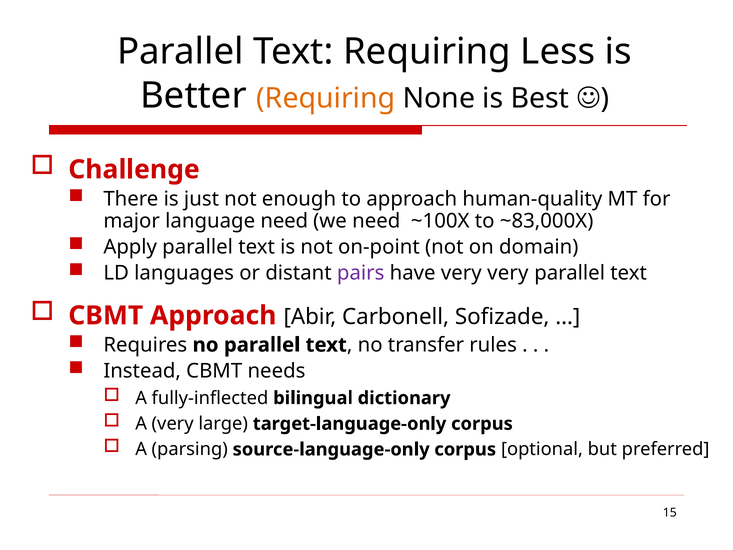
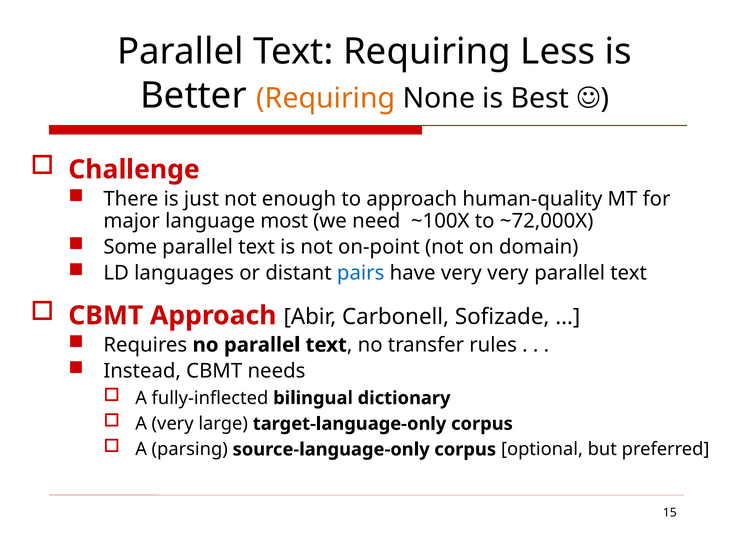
language need: need -> most (284, 221)
~83,000X: ~83,000X -> ~72,000X (547, 221)
Apply: Apply -> Some (130, 247)
pairs colour: purple -> blue (361, 273)
